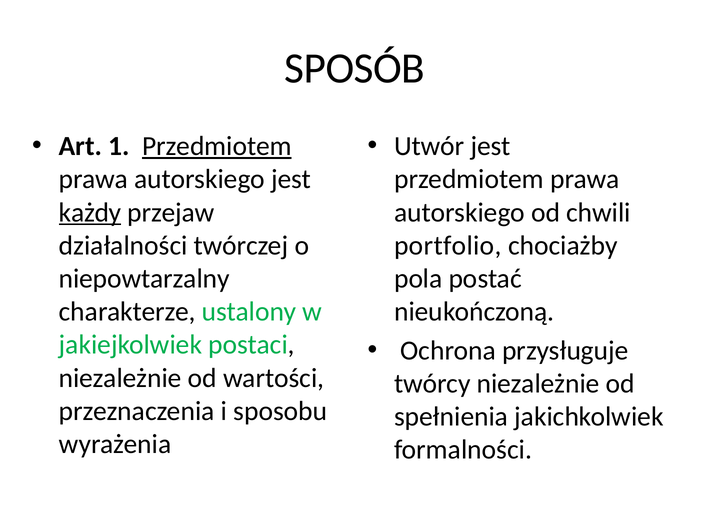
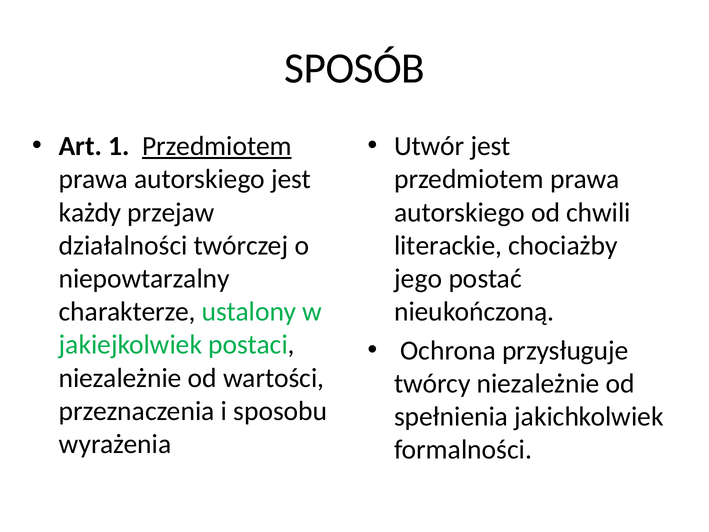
każdy underline: present -> none (90, 212)
portfolio: portfolio -> literackie (448, 245)
pola: pola -> jego (418, 279)
